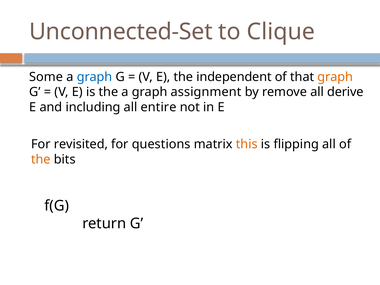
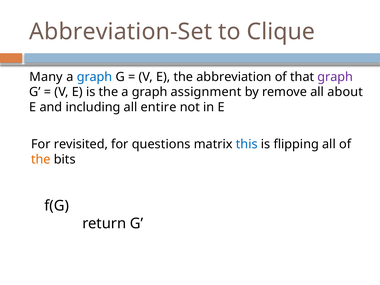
Unconnected-Set: Unconnected-Set -> Abbreviation-Set (121, 32)
Some: Some -> Many (46, 77)
independent: independent -> abbreviation (234, 77)
graph colour: orange -> purple (335, 77)
derive: derive -> about (345, 92)
this colour: orange -> blue (247, 144)
